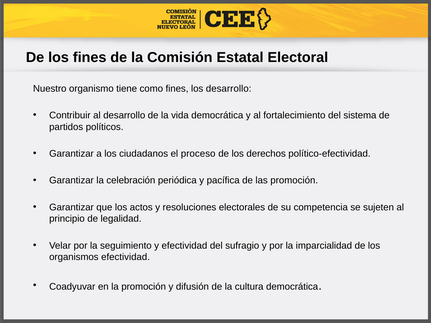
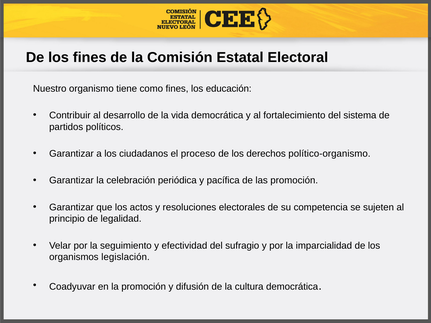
los desarrollo: desarrollo -> educación (229, 89)
político-efectividad: político-efectividad -> político-organismo (329, 154)
organismos efectividad: efectividad -> legislación (126, 257)
